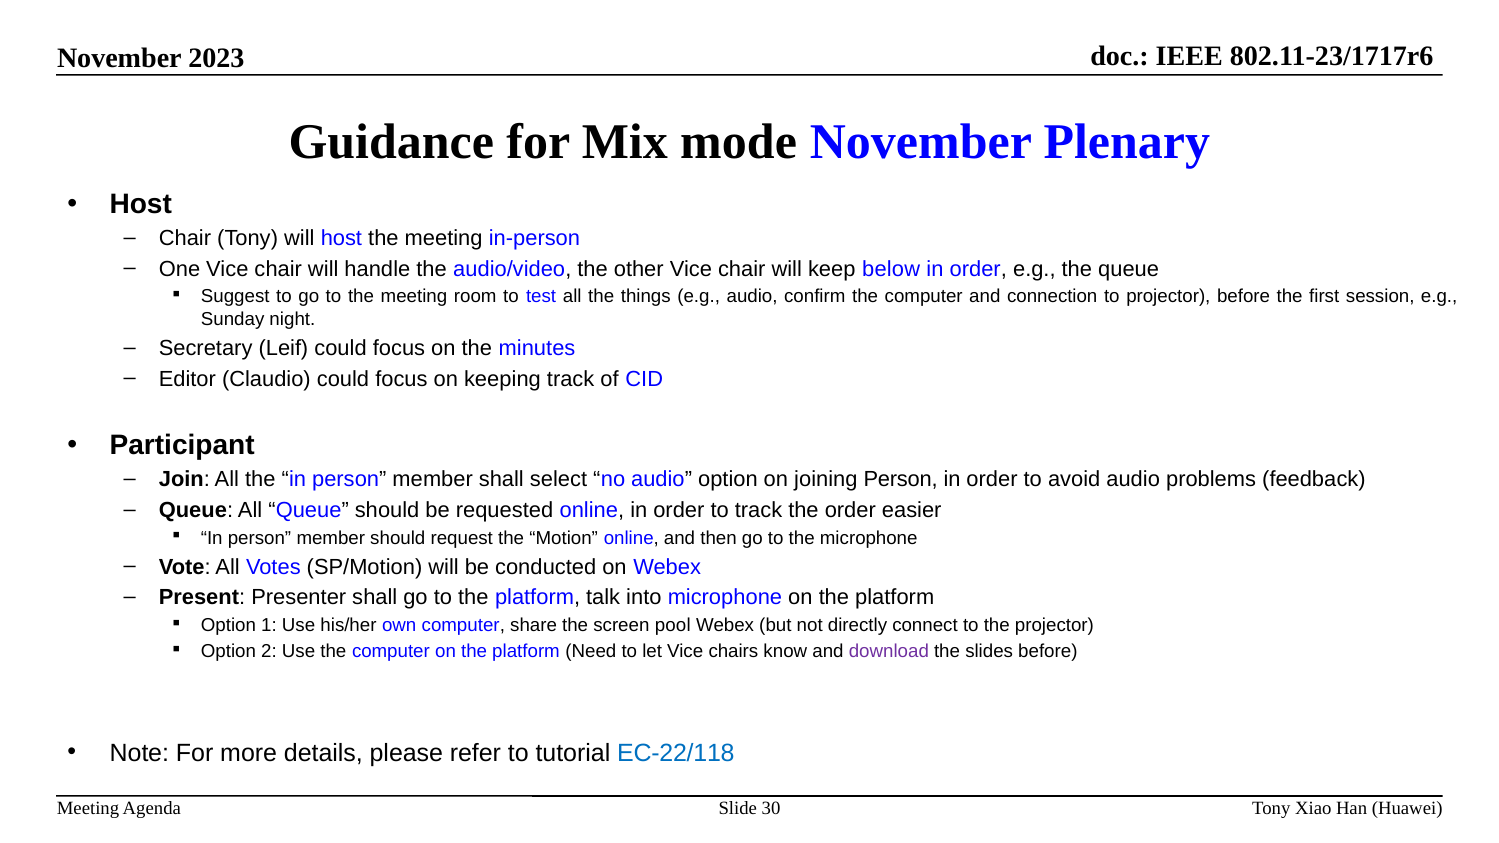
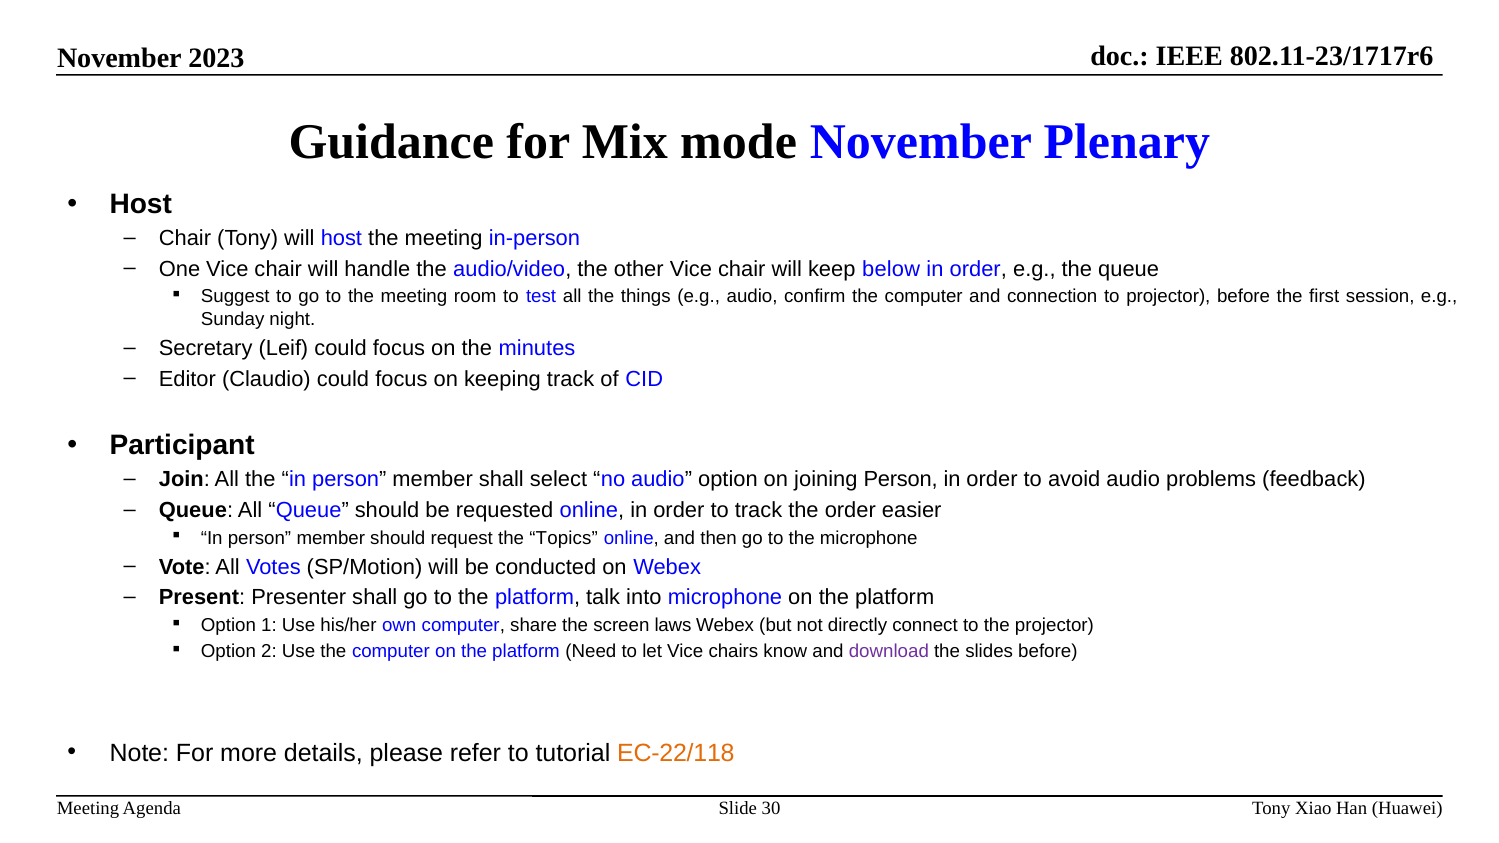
Motion: Motion -> Topics (564, 538)
pool: pool -> laws (673, 626)
EC-22/118 colour: blue -> orange (676, 753)
